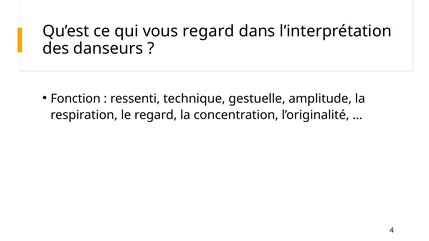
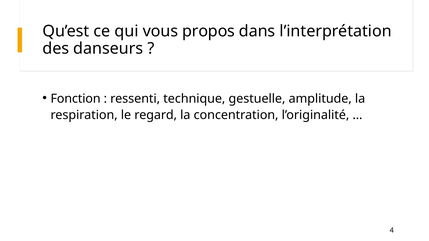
vous regard: regard -> propos (209, 31)
